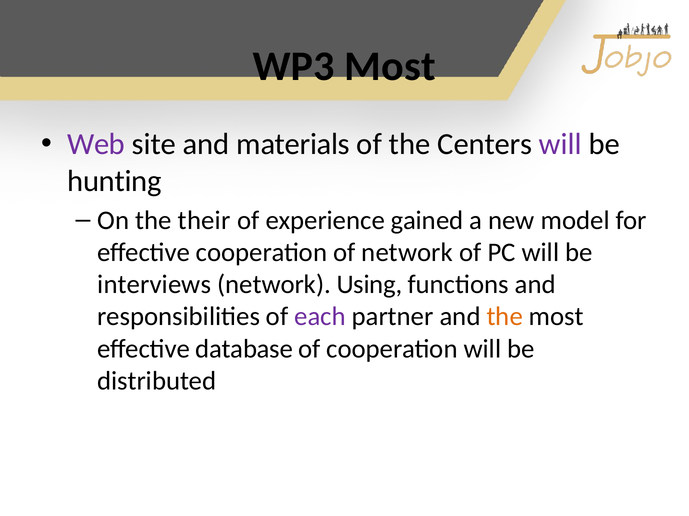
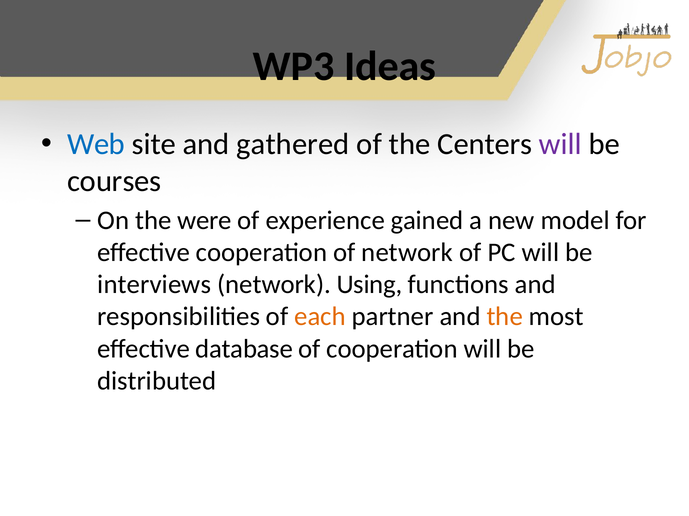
WP3 Most: Most -> Ideas (390, 67)
Web colour: purple -> blue (96, 145)
materials: materials -> gathered (293, 145)
hunting: hunting -> courses (114, 181)
their: their -> were (205, 221)
each colour: purple -> orange (320, 317)
